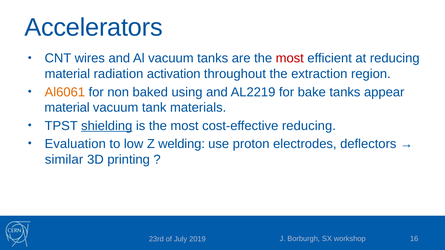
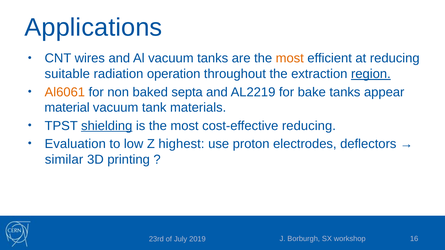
Accelerators: Accelerators -> Applications (93, 28)
most colour: red -> orange (290, 58)
material: material -> suitable (67, 74)
activation: activation -> operation (174, 74)
region underline: none -> present (371, 74)
using: using -> septa (187, 92)
welding: welding -> highest (181, 144)
